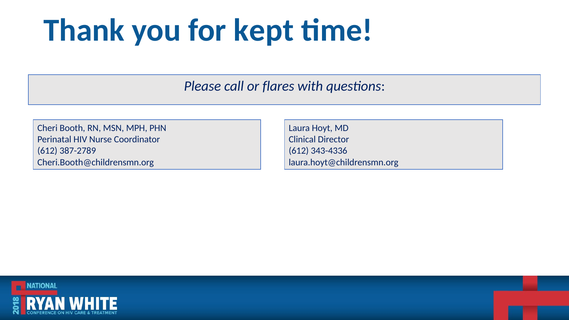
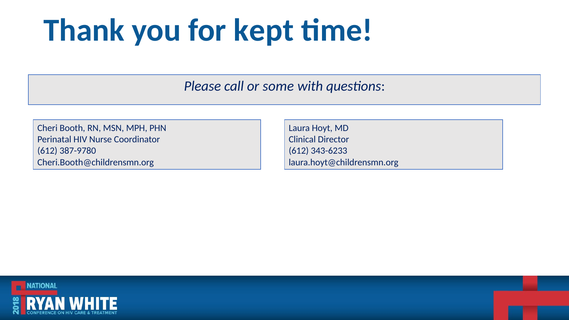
flares: flares -> some (278, 86)
387-2789: 387-2789 -> 387-9780 (78, 151)
343-4336: 343-4336 -> 343-6233 (329, 151)
